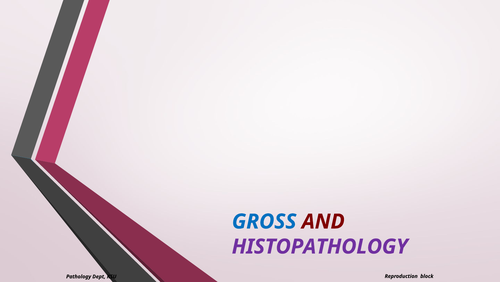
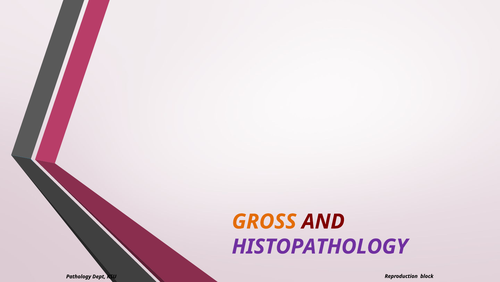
GROSS colour: blue -> orange (264, 221)
